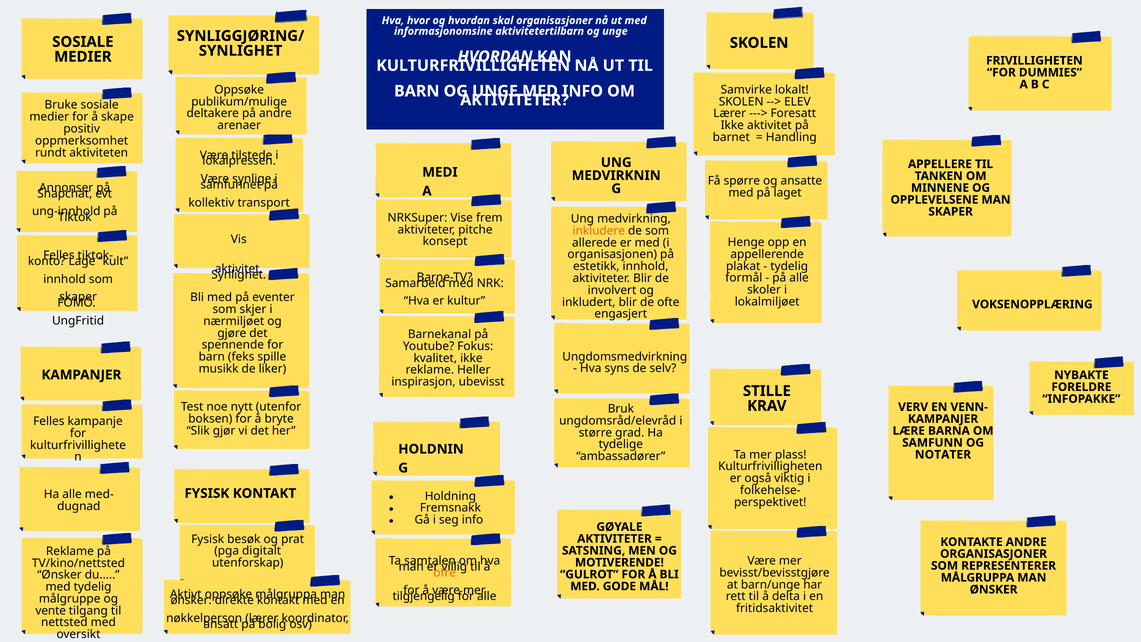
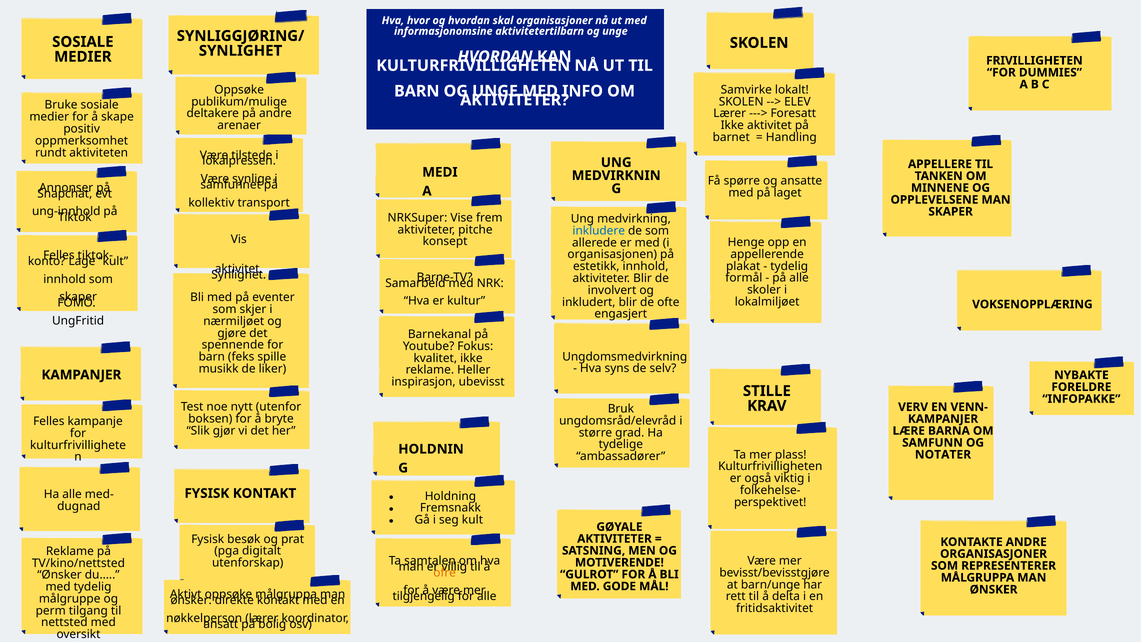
inkludere colour: orange -> blue (599, 231)
seg info: info -> kult (472, 520)
vente: vente -> perm (51, 611)
